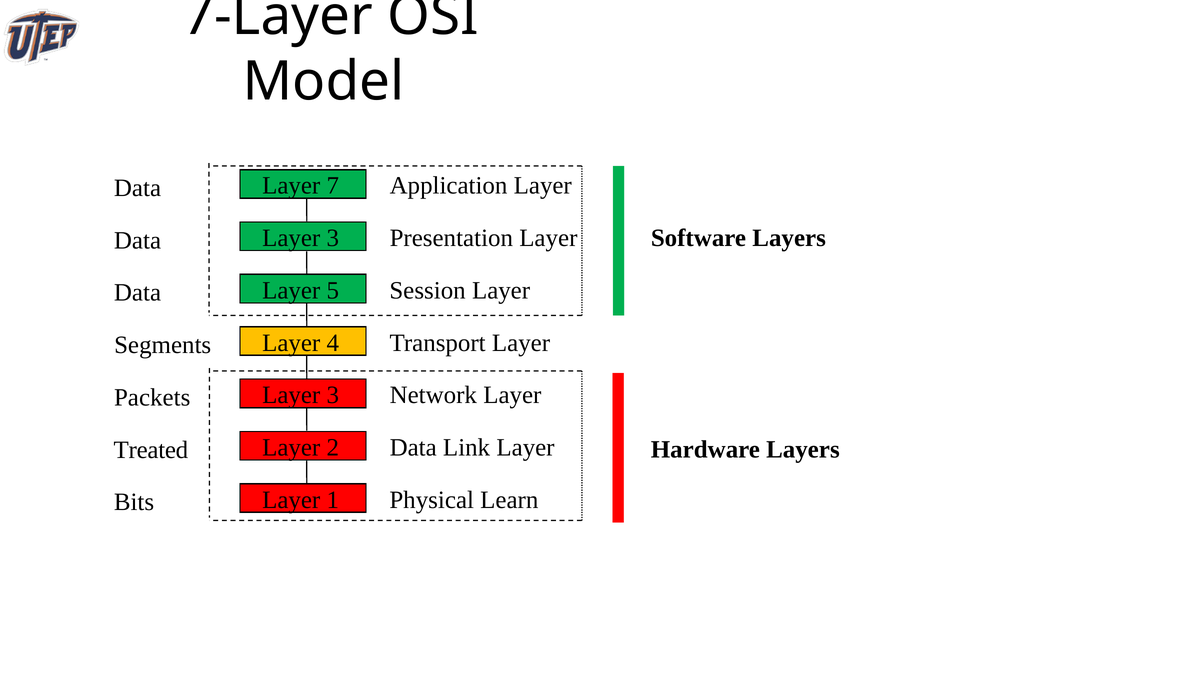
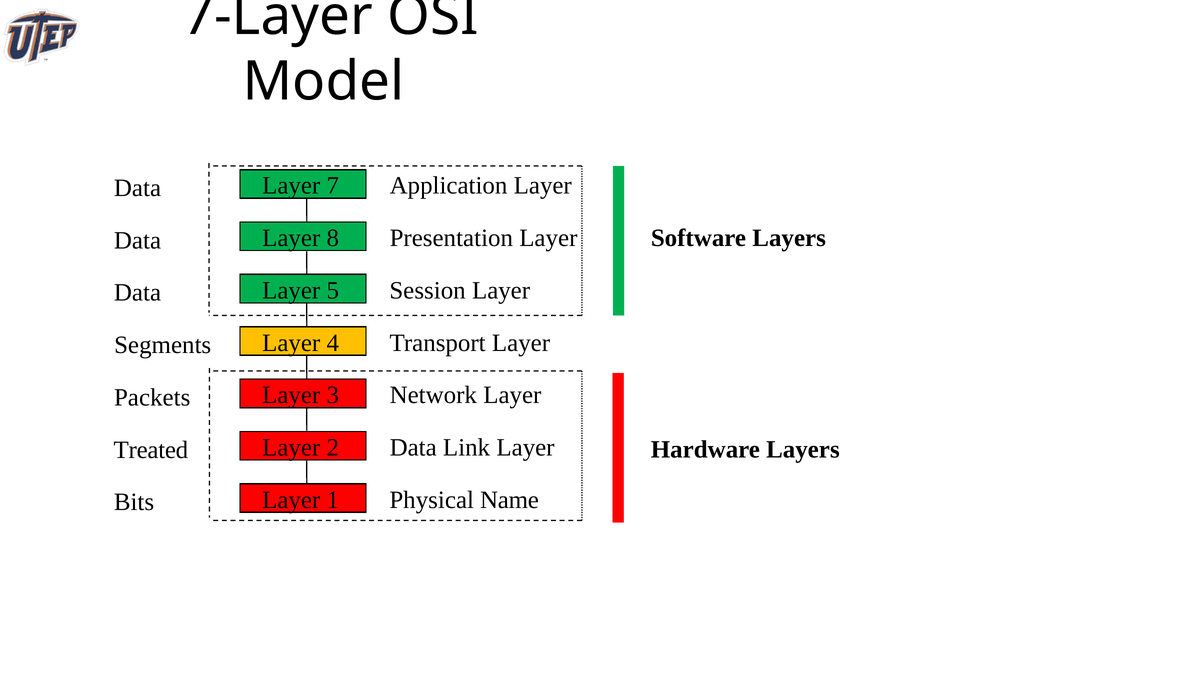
3: 3 -> 8 (333, 238)
Learn: Learn -> Name (509, 500)
